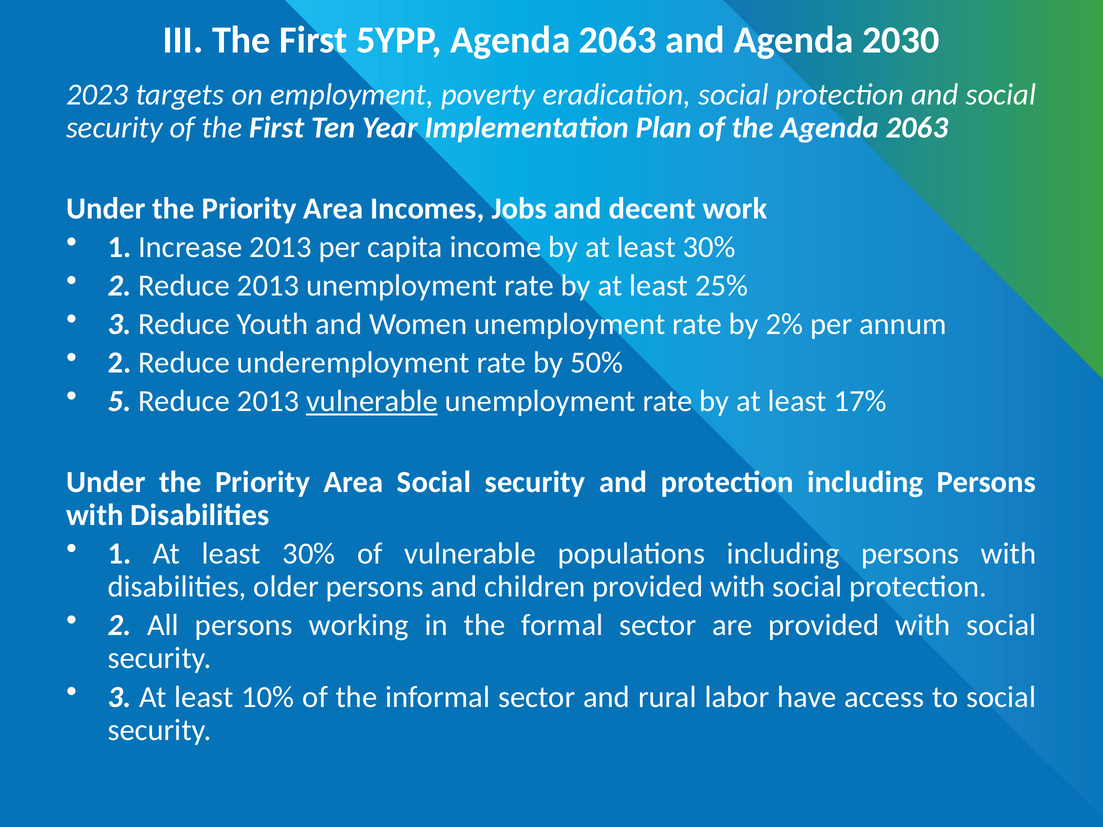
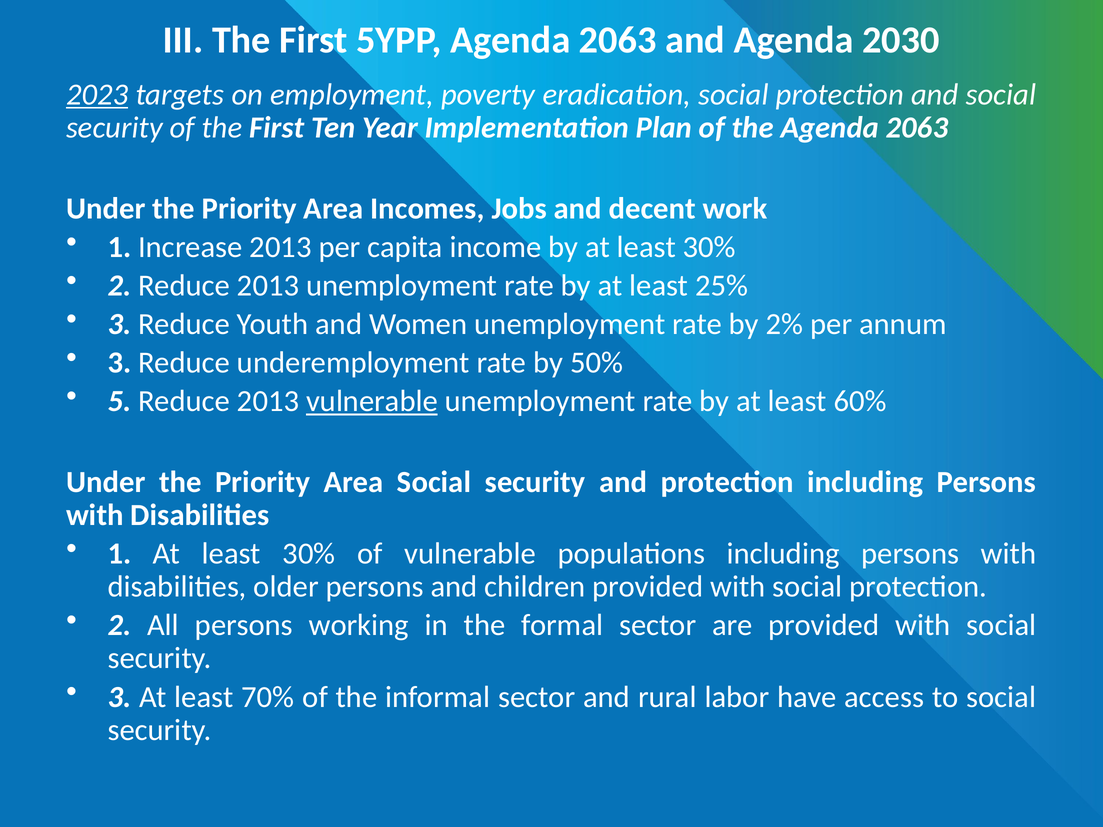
2023 underline: none -> present (97, 95)
2: 2 -> 3 (119, 363)
17%: 17% -> 60% (860, 401)
10%: 10% -> 70% (268, 697)
